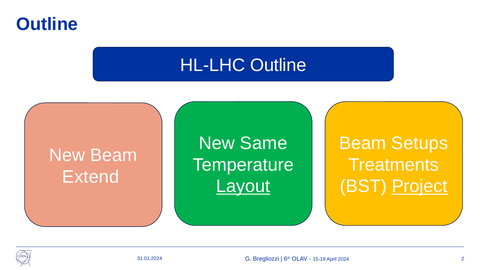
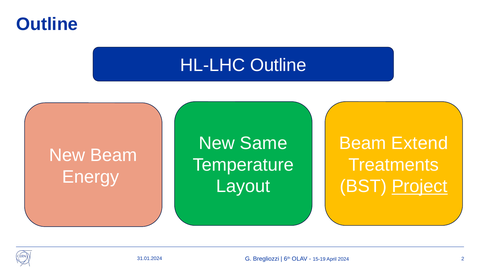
Setups: Setups -> Extend (420, 143)
Extend: Extend -> Energy (91, 177)
Layout underline: present -> none (243, 186)
